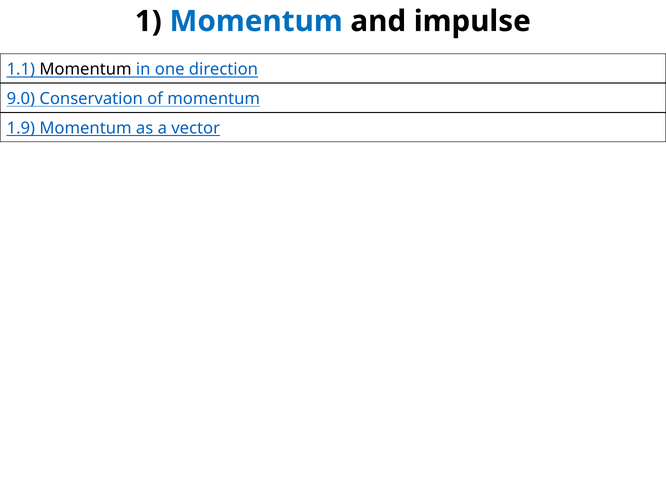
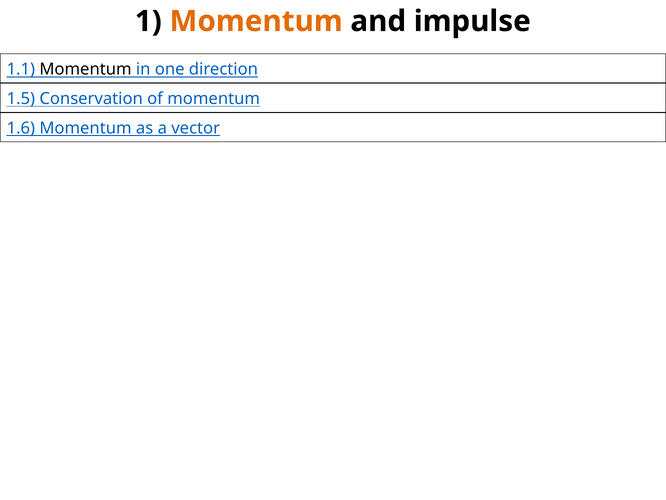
Momentum colour: blue -> orange (256, 21)
9.0: 9.0 -> 1.5 (21, 99)
1.9: 1.9 -> 1.6 (21, 128)
